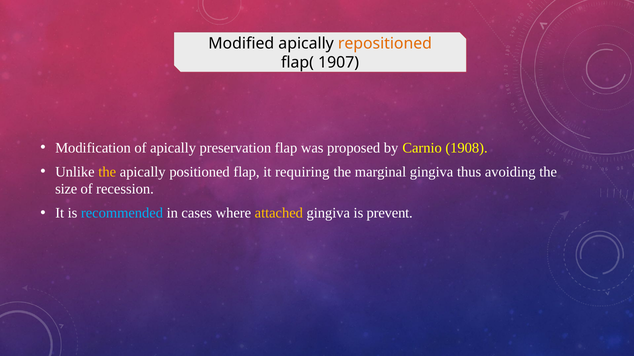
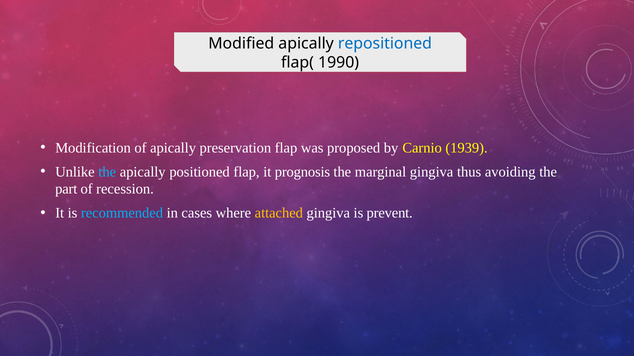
repositioned colour: orange -> blue (385, 44)
1907: 1907 -> 1990 (339, 63)
1908: 1908 -> 1939 (467, 148)
the colour: yellow -> light blue (107, 172)
requiring: requiring -> prognosis (302, 172)
size: size -> part (66, 190)
